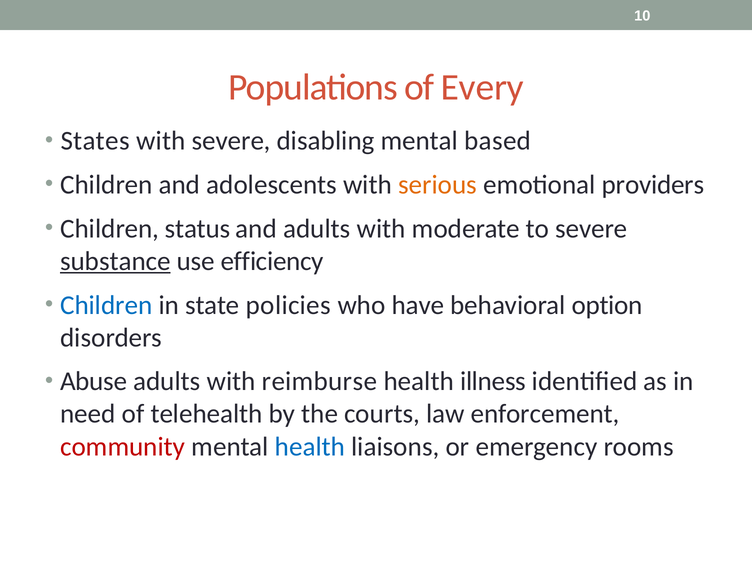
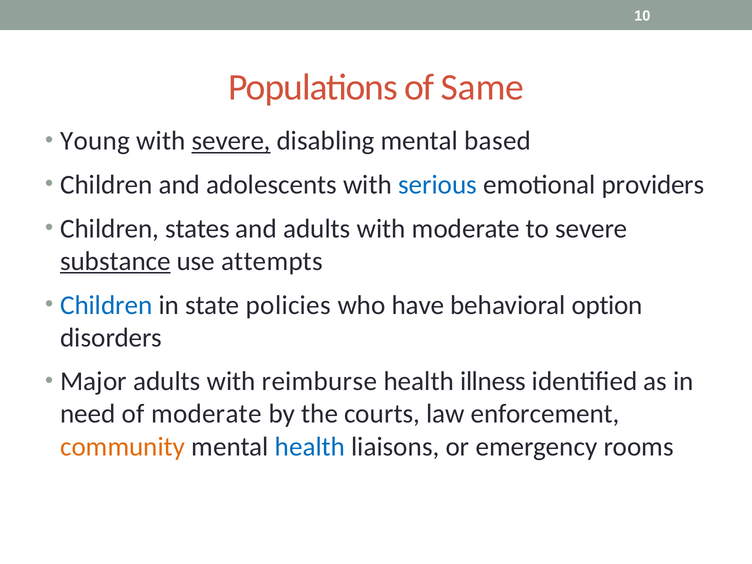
Every: Every -> Same (482, 87)
States: States -> Young (95, 141)
severe underline: none -> present (231, 141)
serious colour: orange -> blue (438, 185)
status: status -> states (197, 229)
efficiency: efficiency -> attempts (272, 261)
Abuse: Abuse -> Major (93, 381)
of telehealth: telehealth -> moderate (206, 414)
community colour: red -> orange (123, 447)
